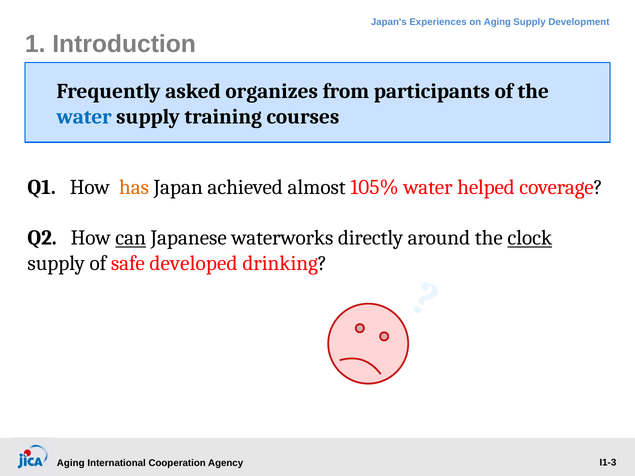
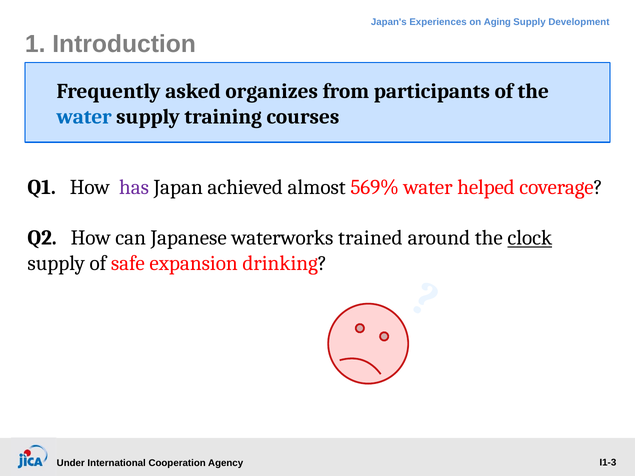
has colour: orange -> purple (134, 187)
105%: 105% -> 569% (375, 187)
can underline: present -> none (131, 238)
directly: directly -> trained (370, 238)
developed: developed -> expansion (194, 264)
Aging: Aging -> Under (71, 463)
